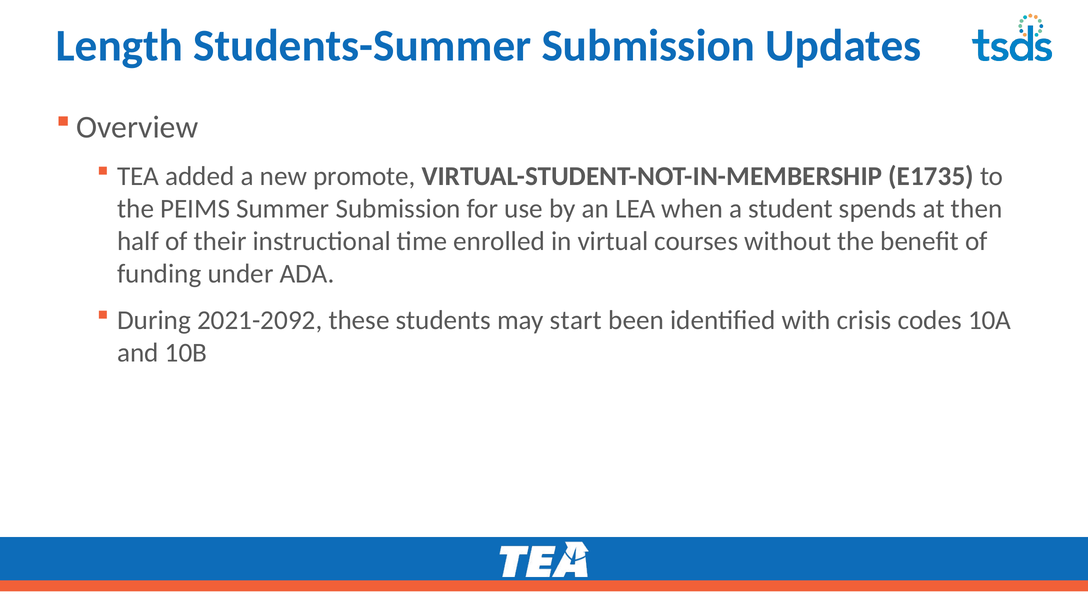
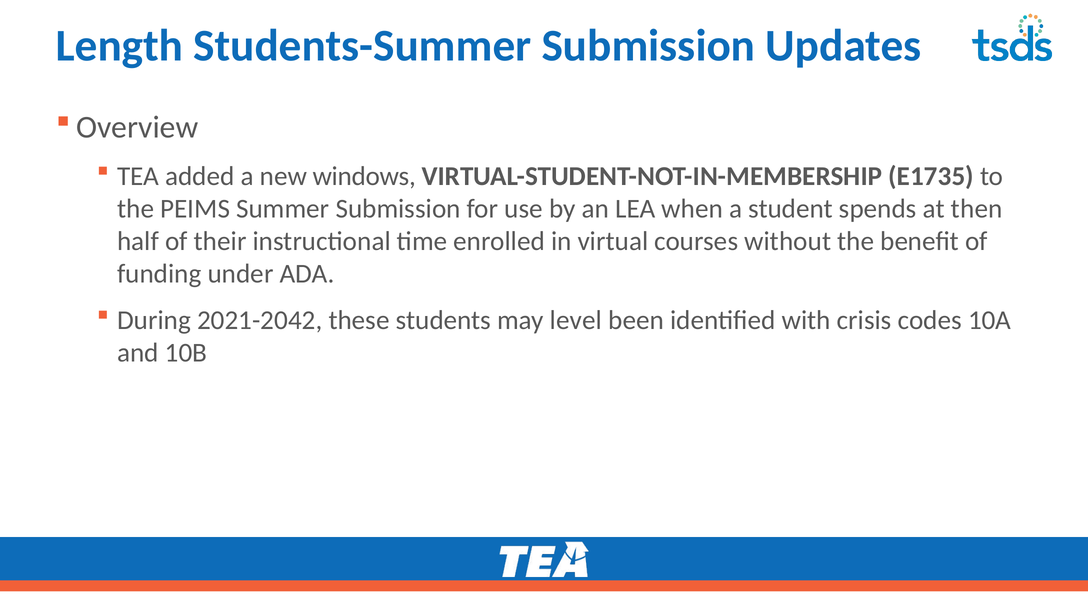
promote: promote -> windows (364, 176)
2021-2092: 2021-2092 -> 2021-2042 (260, 320)
start: start -> level (576, 320)
